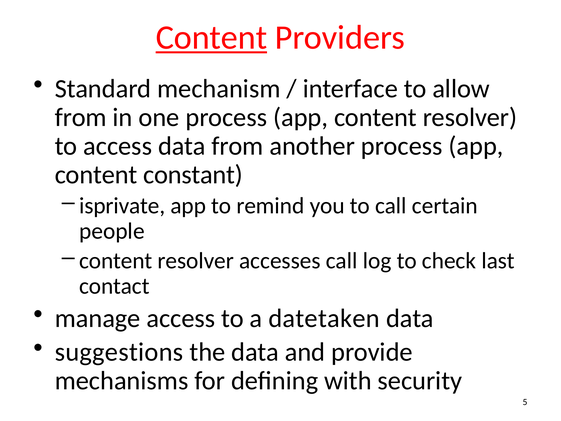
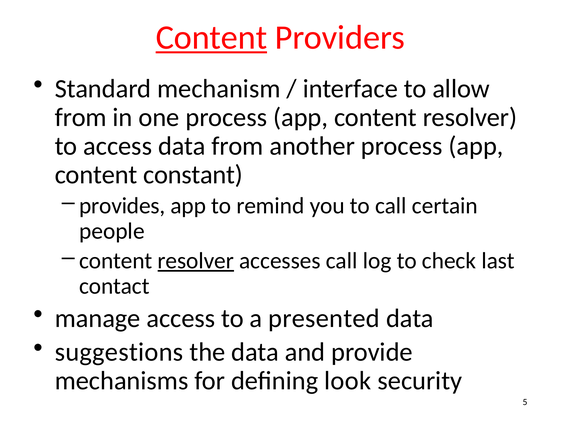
isprivate: isprivate -> provides (122, 206)
resolver underline: none -> present (196, 261)
datetaken: datetaken -> presented (324, 318)
with: with -> look (348, 380)
